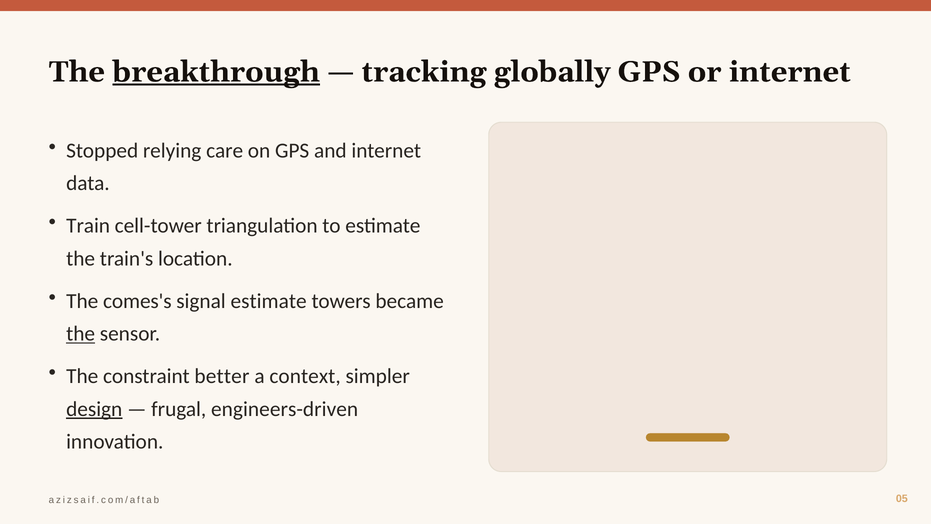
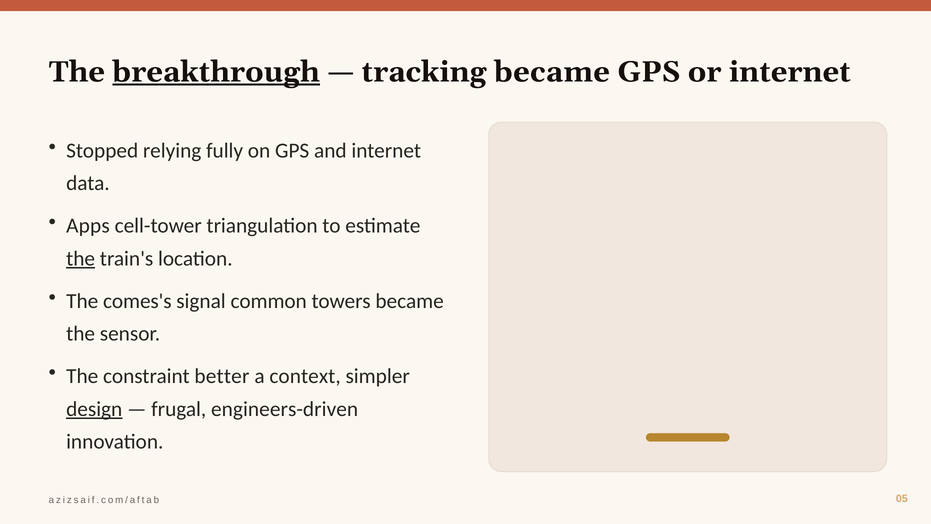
tracking globally: globally -> became (552, 72)
care: care -> fully (225, 151)
Train: Train -> Apps (88, 226)
the underline: none -> present (81, 258)
signal estimate: estimate -> common (269, 301)
the underline: present -> none (81, 334)
